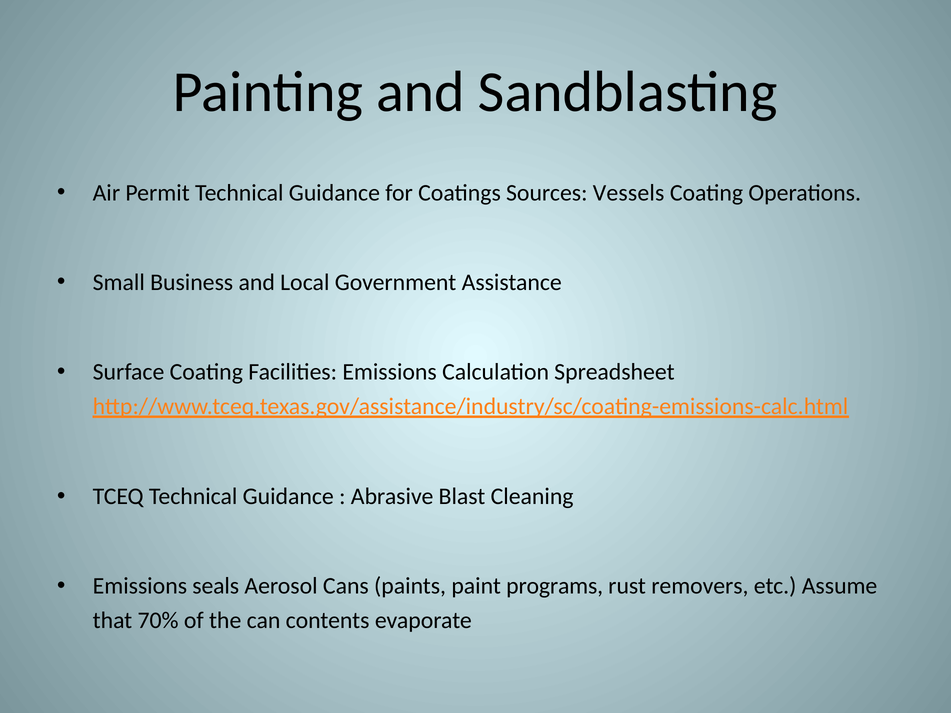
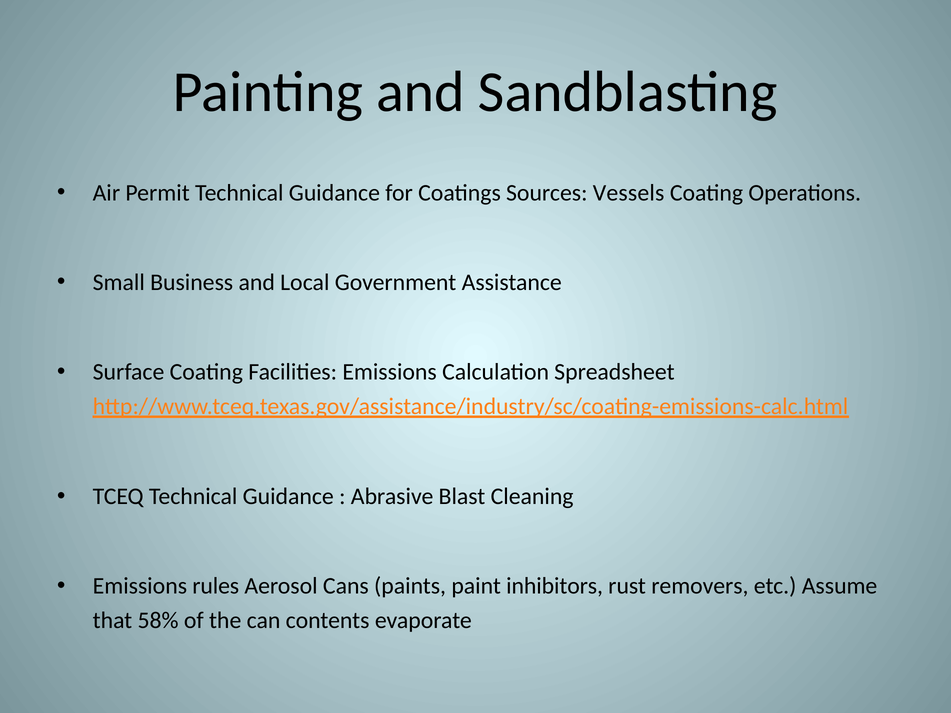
seals: seals -> rules (216, 586)
programs: programs -> inhibitors (555, 586)
70%: 70% -> 58% (158, 621)
